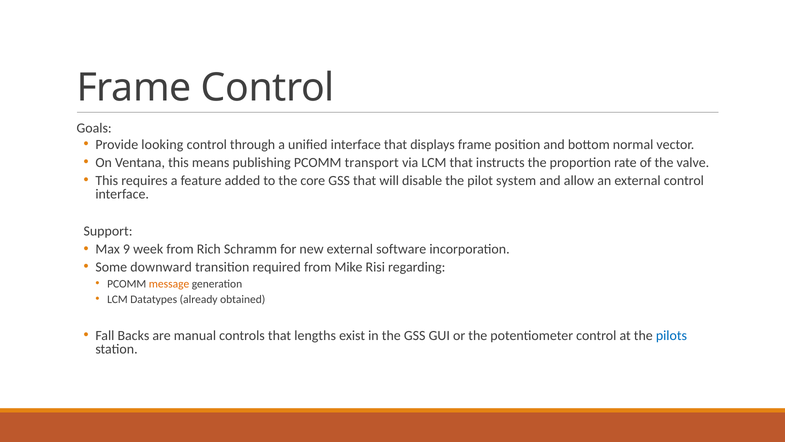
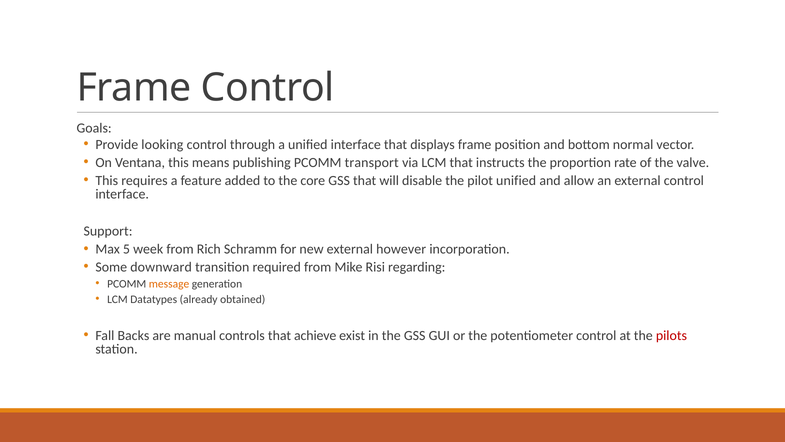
pilot system: system -> unified (516, 180)
9: 9 -> 5 (126, 249)
software: software -> however (401, 249)
lengths: lengths -> achieve (315, 335)
pilots colour: blue -> red (671, 335)
